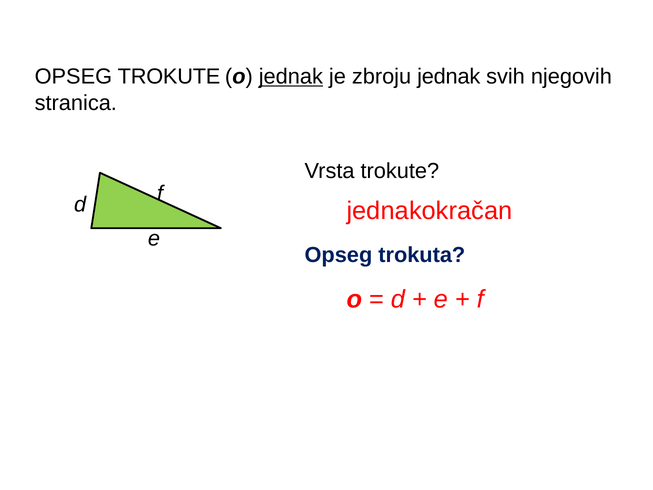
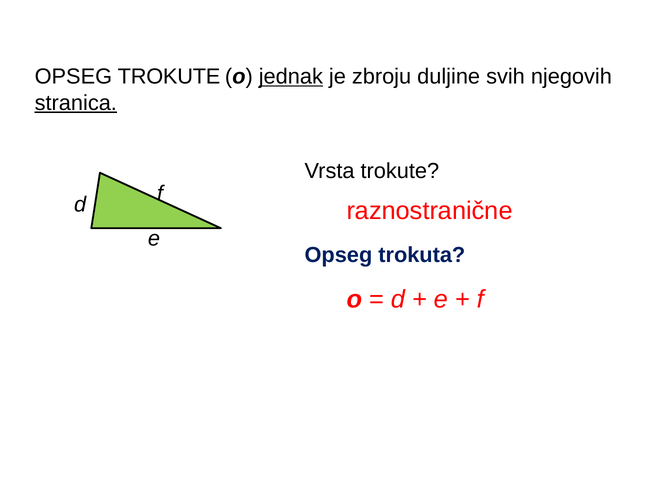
zbroju jednak: jednak -> duljine (449, 77)
stranica underline: none -> present (76, 103)
jednakokračan: jednakokračan -> raznostranične (430, 211)
